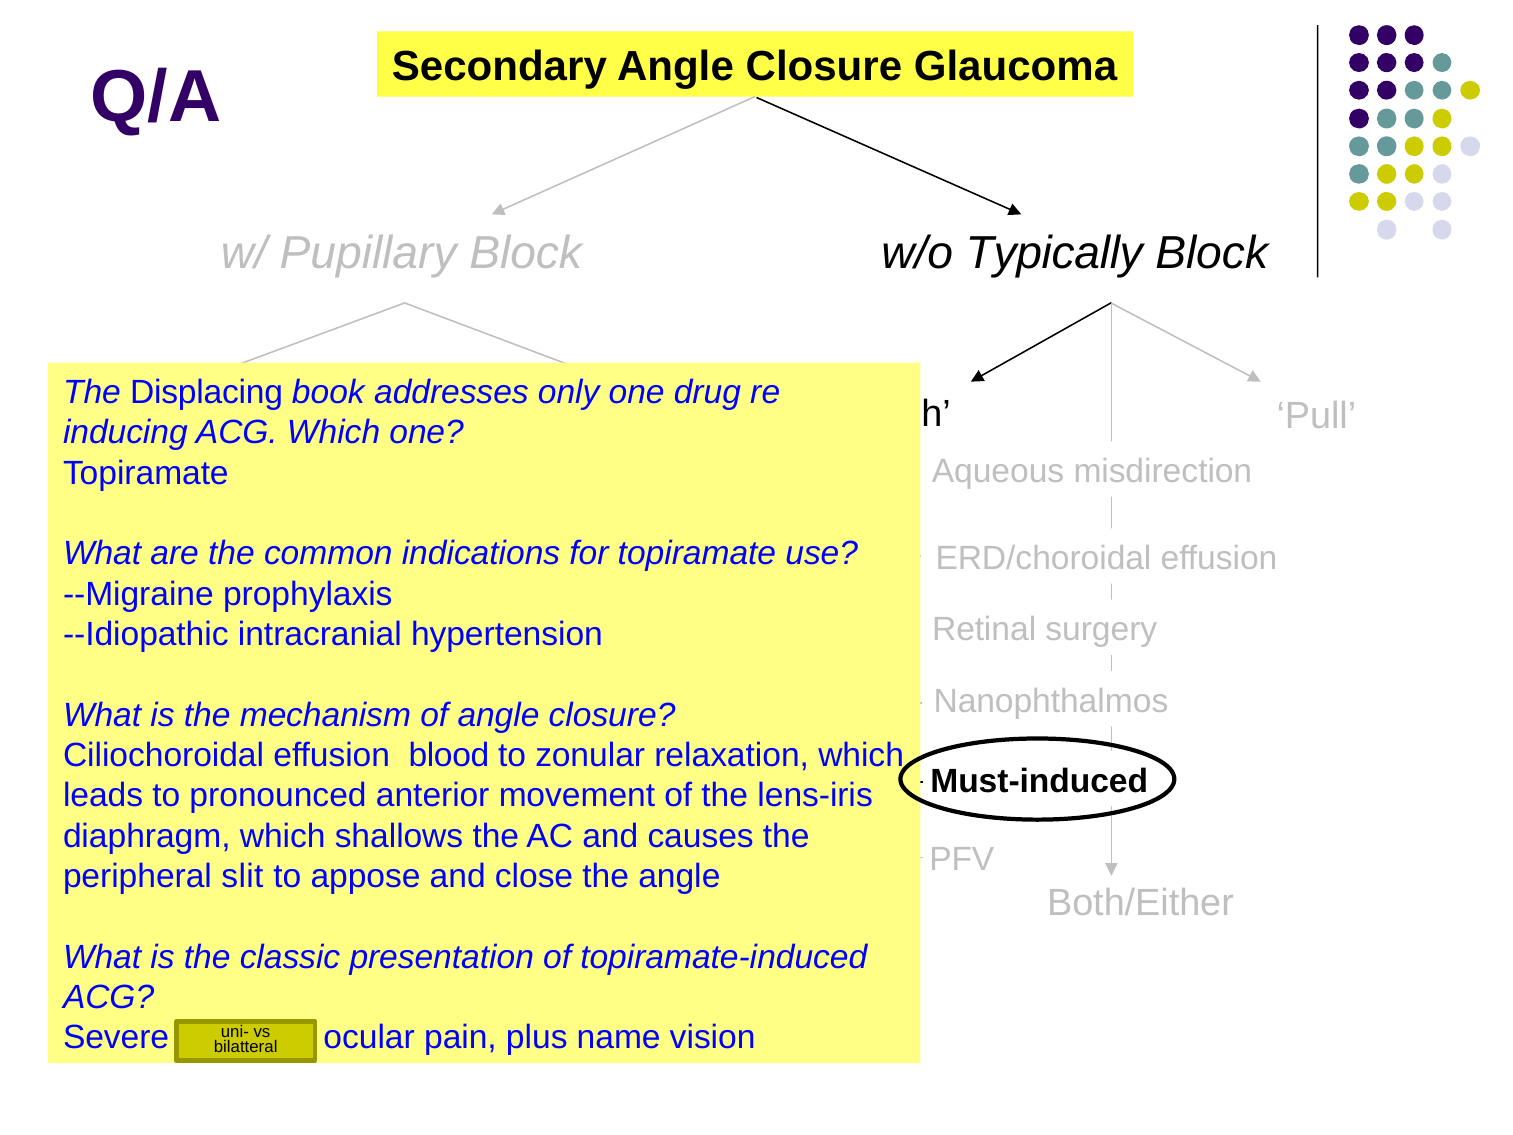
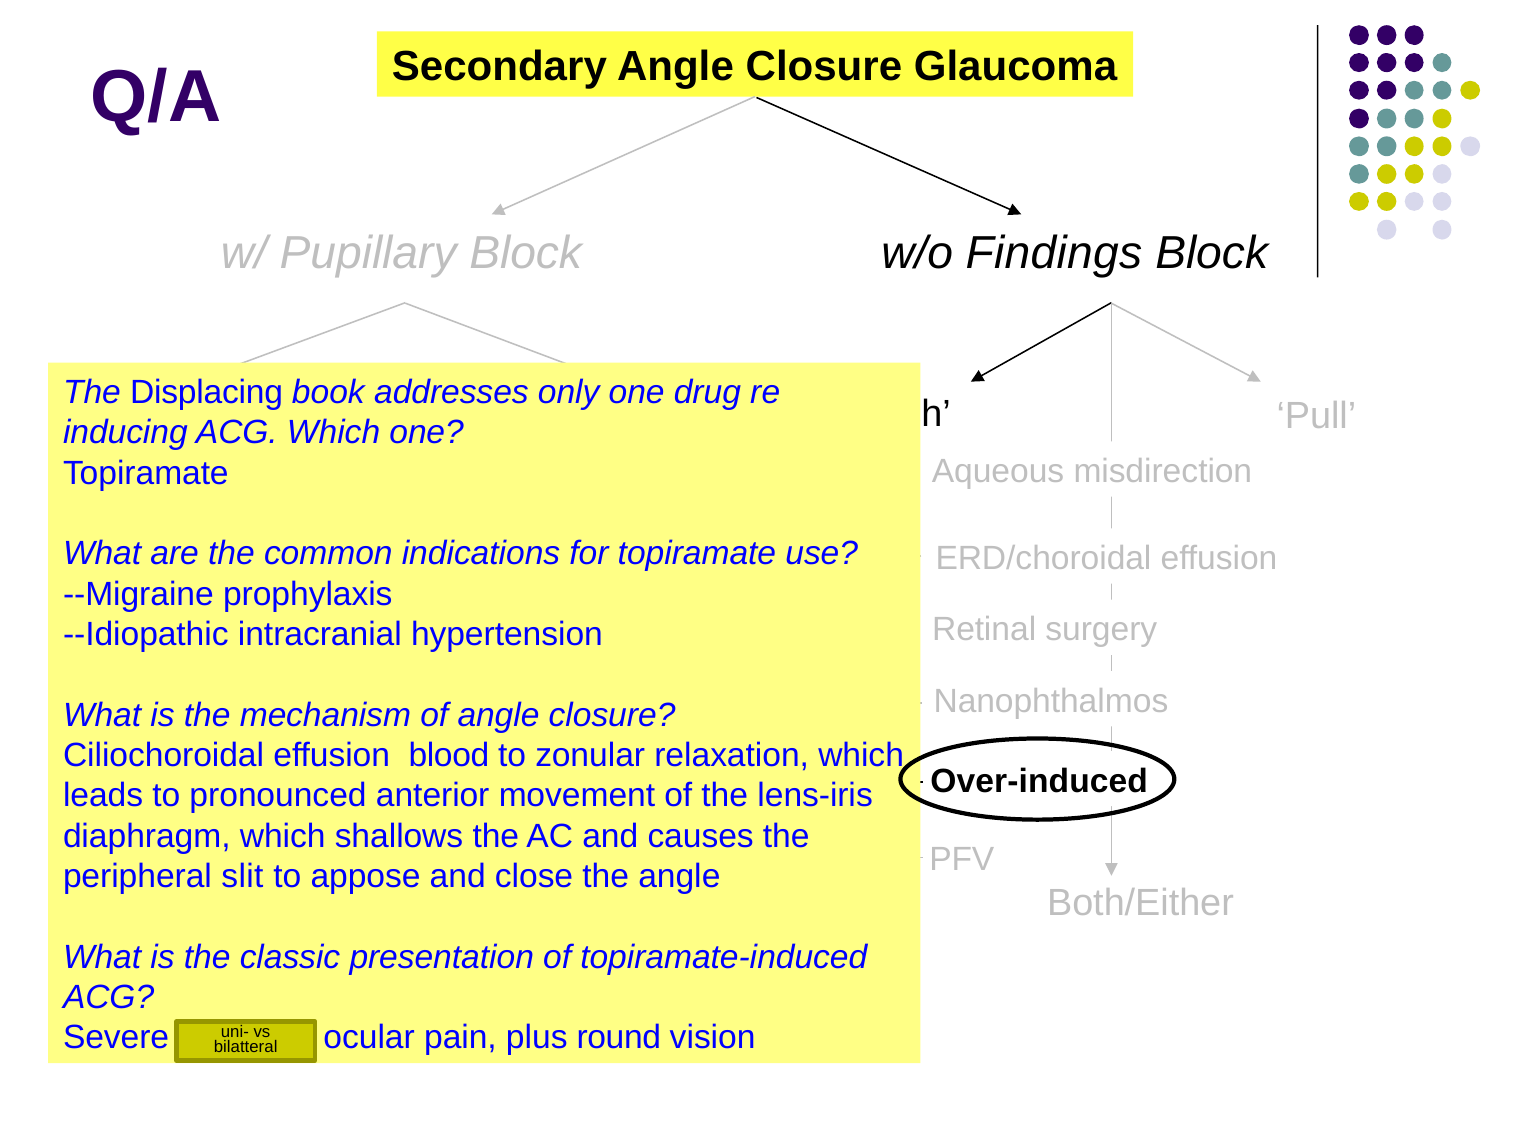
Typically: Typically -> Findings (1054, 253)
Must-induced: Must-induced -> Over-induced (1039, 781)
name: name -> round (619, 1038)
